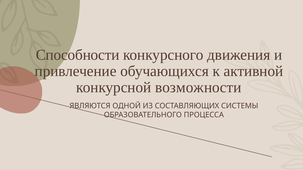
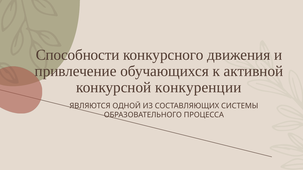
возможности: возможности -> конкуренции (198, 88)
